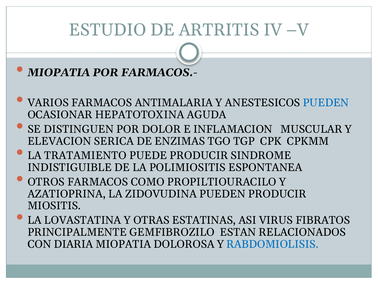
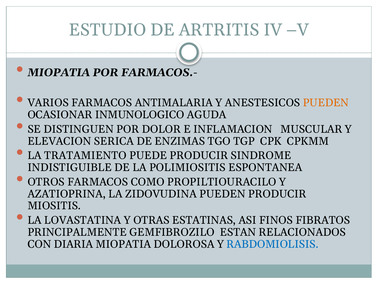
PUEDEN colour: blue -> orange (326, 103)
HEPATOTOXINA: HEPATOTOXINA -> INMUNOLOGICO (140, 115)
VIRUS: VIRUS -> FINOS (276, 220)
